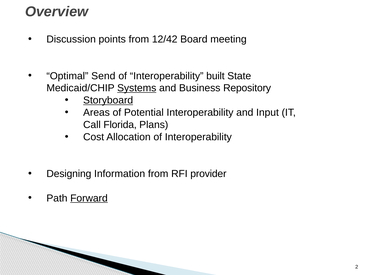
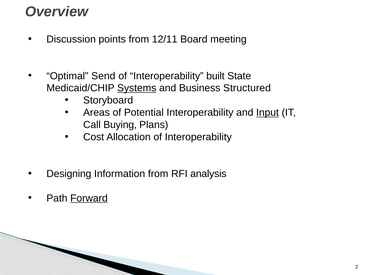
12/42: 12/42 -> 12/11 (165, 39)
Repository: Repository -> Structured (247, 88)
Storyboard underline: present -> none (108, 100)
Input underline: none -> present (267, 113)
Florida: Florida -> Buying (120, 125)
provider: provider -> analysis (208, 174)
